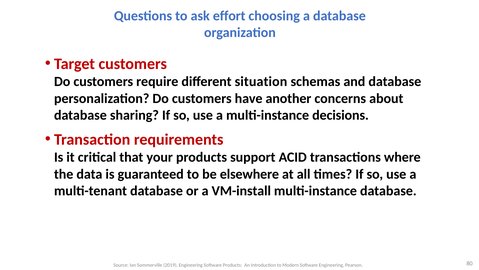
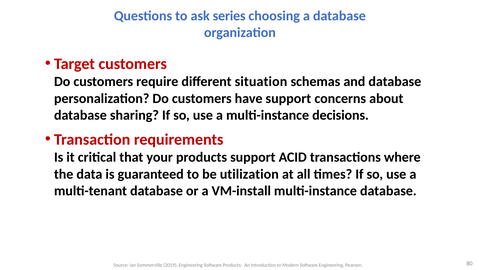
effort: effort -> series (229, 16)
have another: another -> support (288, 98)
elsewhere: elsewhere -> utilization (249, 174)
